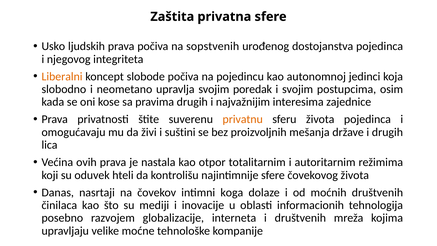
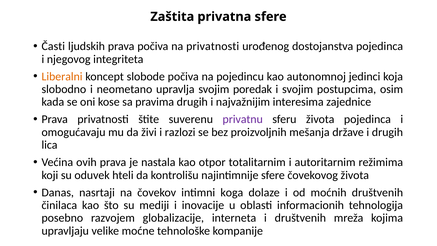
Usko: Usko -> Časti (53, 46)
na sopstvenih: sopstvenih -> privatnosti (213, 46)
privatnu colour: orange -> purple (243, 119)
suštini: suštini -> razlozi (180, 132)
